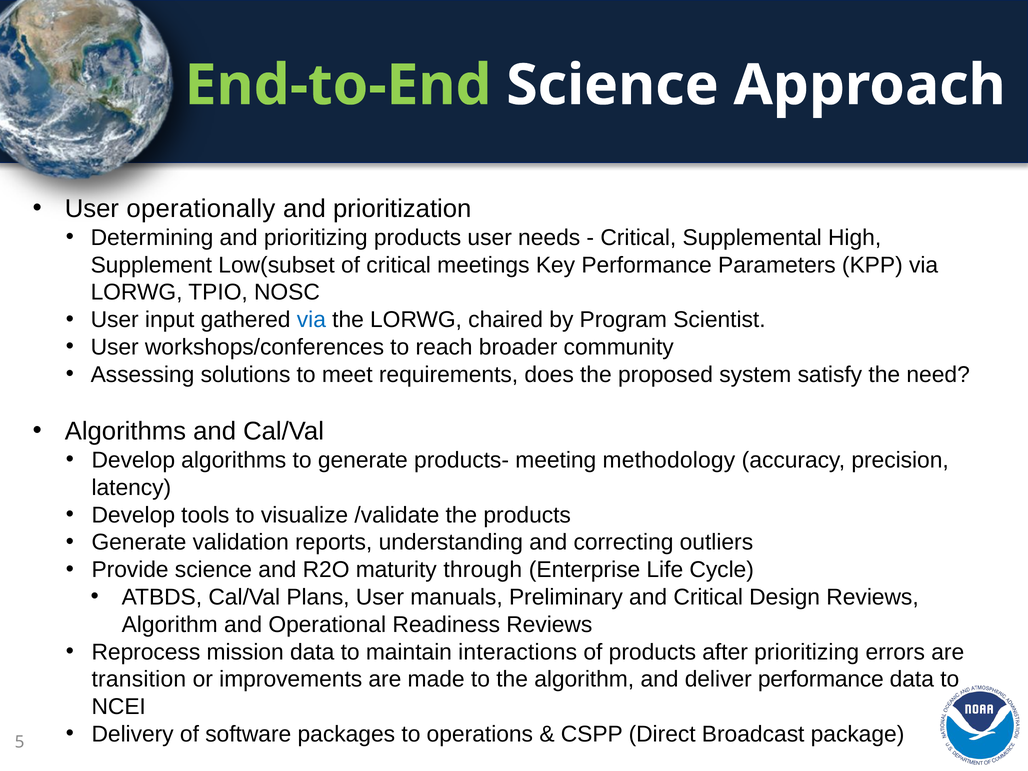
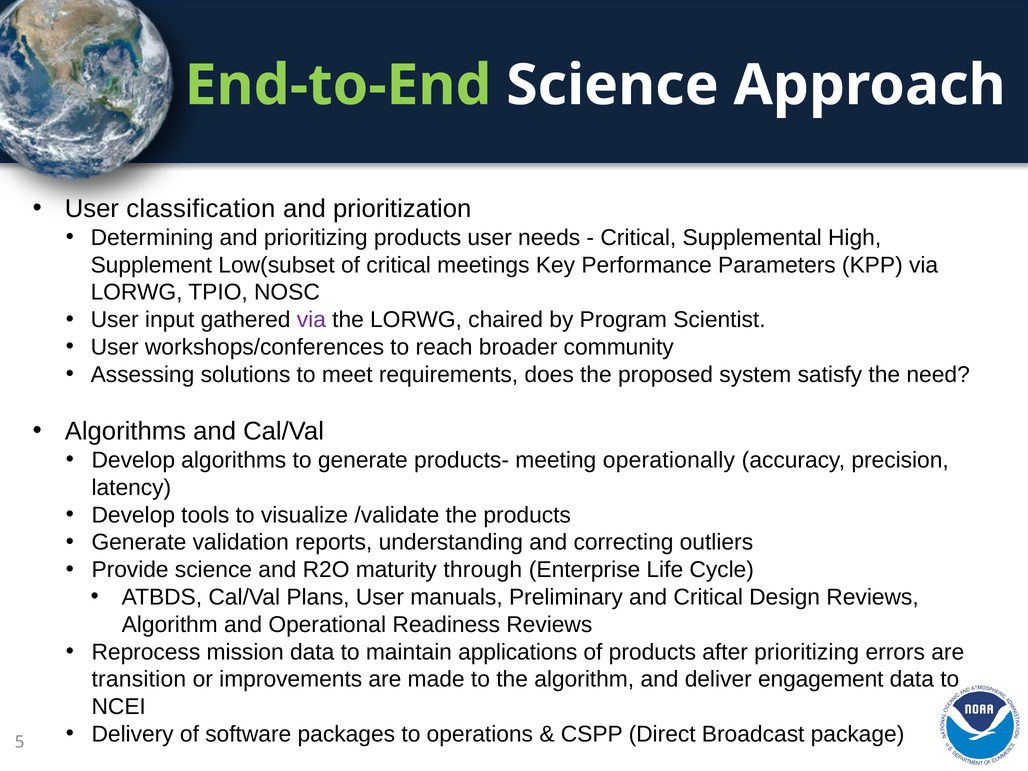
operationally: operationally -> classification (201, 209)
via colour: blue -> purple (311, 320)
methodology: methodology -> operationally (669, 460)
interactions: interactions -> applications (518, 652)
deliver performance: performance -> engagement (821, 679)
